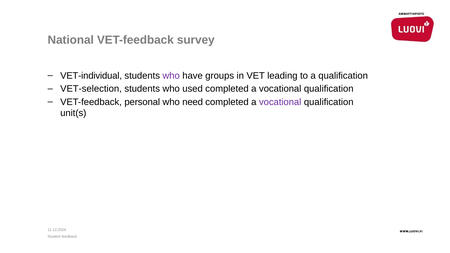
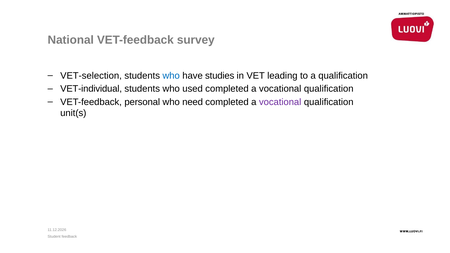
VET-individual: VET-individual -> VET-selection (91, 76)
who colour: purple -> blue (171, 76)
groups: groups -> studies (220, 76)
VET-selection: VET-selection -> VET-individual (91, 89)
